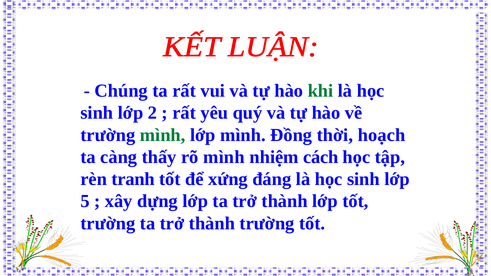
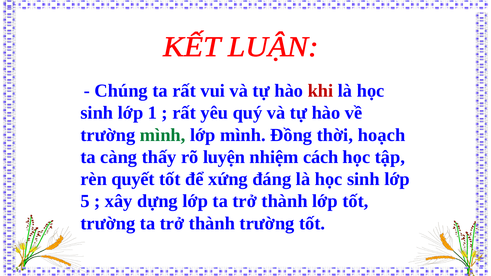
khi colour: green -> red (320, 91)
2: 2 -> 1 (152, 113)
rõ mình: mình -> luyện (224, 157)
tranh: tranh -> quyết (133, 179)
